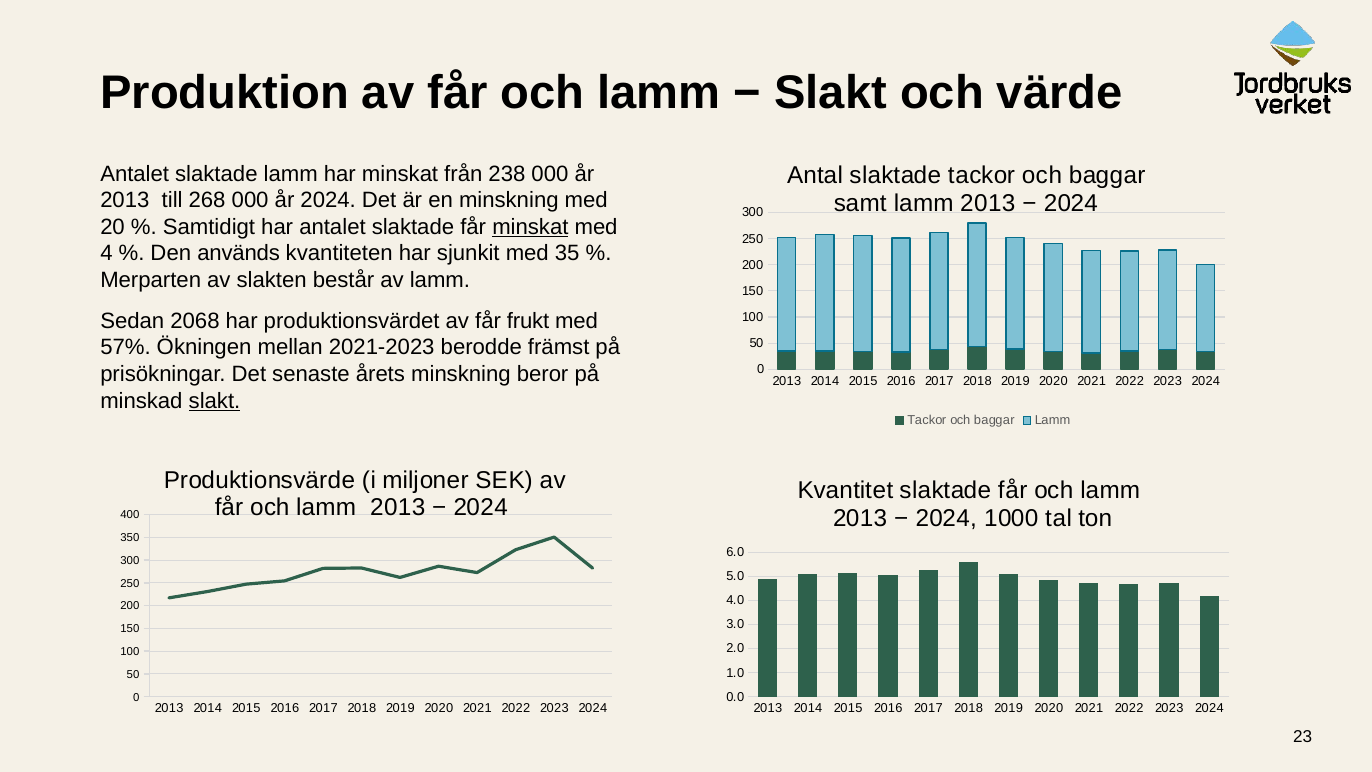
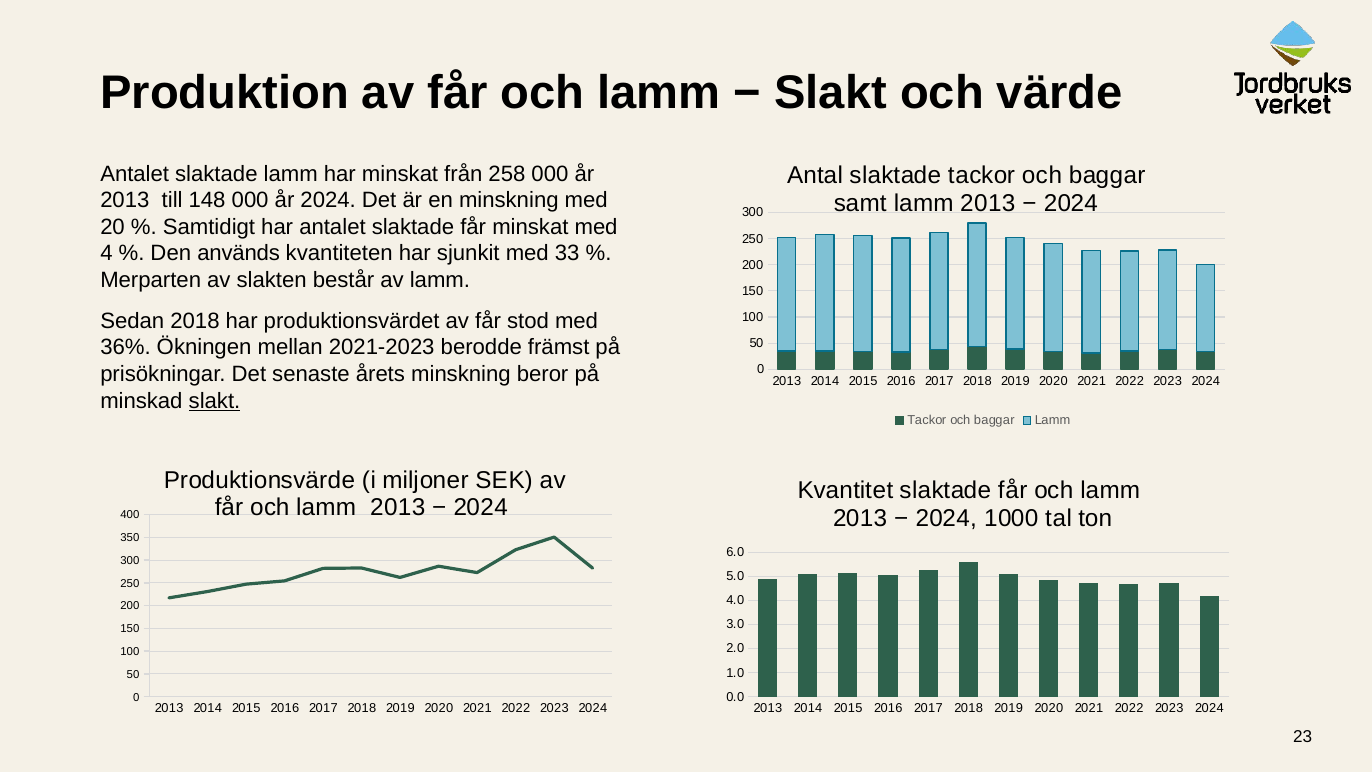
238: 238 -> 258 (507, 174)
268: 268 -> 148 (207, 200)
minskat underline: present -> none (530, 227)
35: 35 -> 33 (567, 254)
Sedan 2068: 2068 -> 2018 (195, 321)
frukt: frukt -> stod (528, 321)
57%: 57% -> 36% (126, 348)
